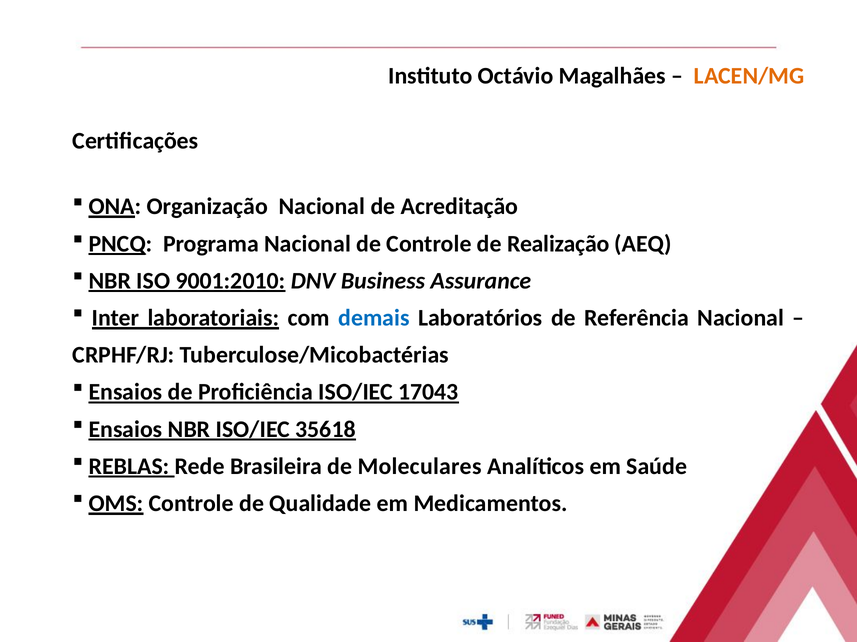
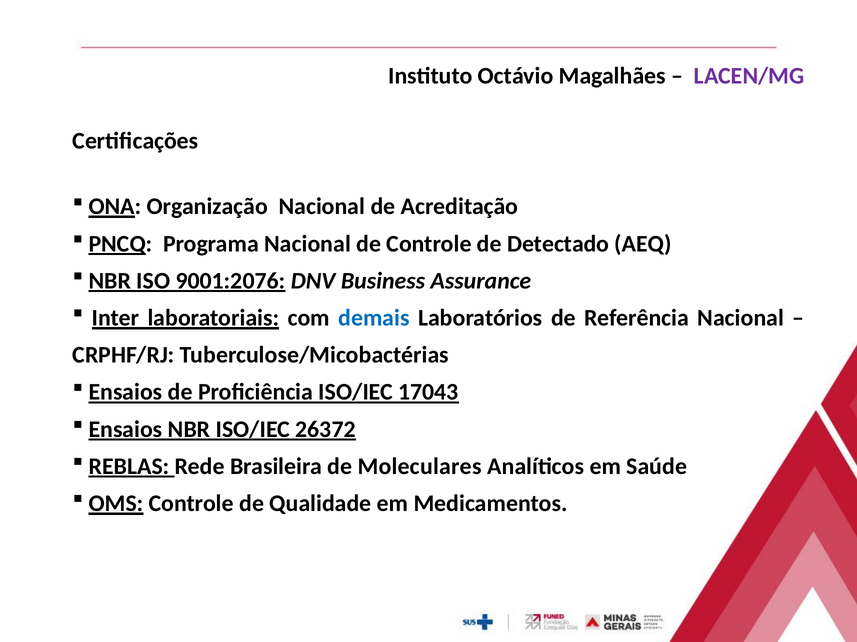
LACEN/MG colour: orange -> purple (749, 76)
Realização: Realização -> Detectado (558, 244)
9001:2010: 9001:2010 -> 9001:2076 (230, 281)
35618: 35618 -> 26372 (325, 430)
